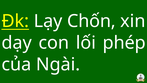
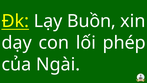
Chốn: Chốn -> Buồn (91, 21)
